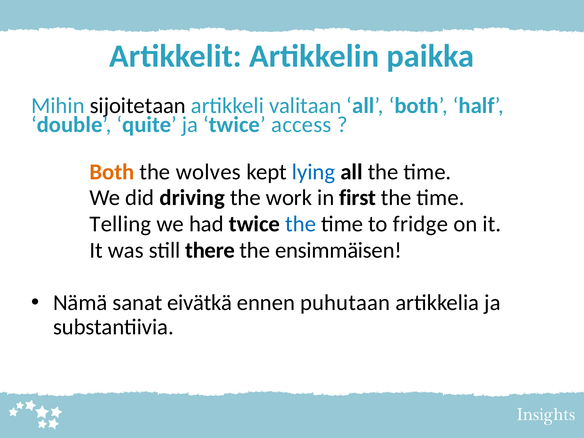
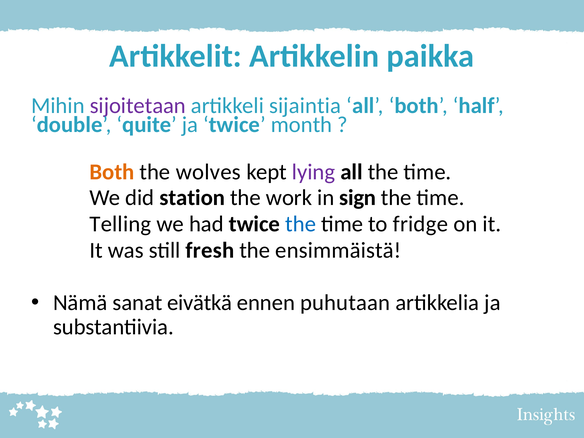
sijoitetaan colour: black -> purple (138, 106)
valitaan: valitaan -> sijaintia (305, 106)
access: access -> month (301, 125)
lying colour: blue -> purple (314, 172)
driving: driving -> station (192, 198)
first: first -> sign (358, 198)
there: there -> fresh (210, 250)
ensimmäisen: ensimmäisen -> ensimmäistä (338, 250)
